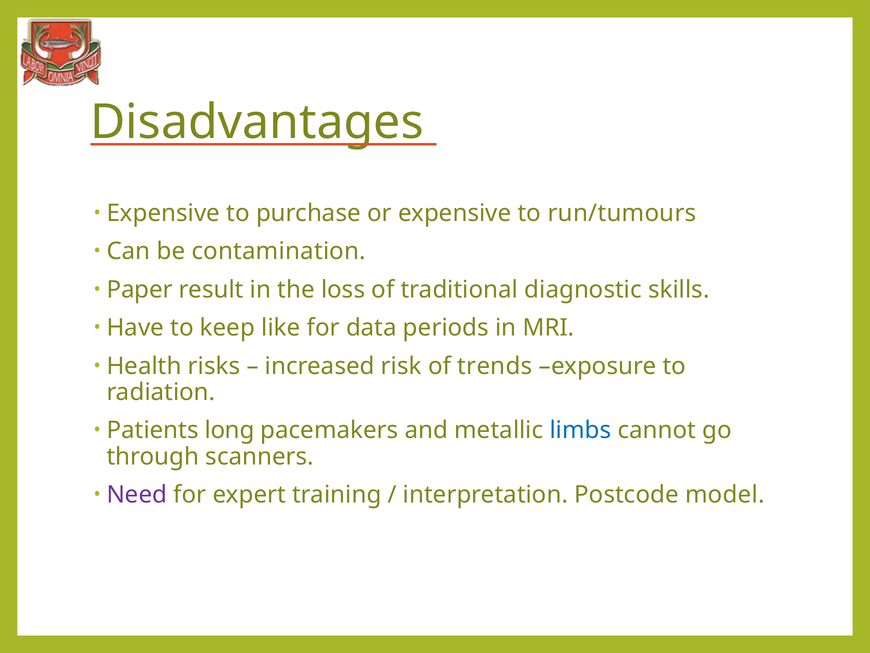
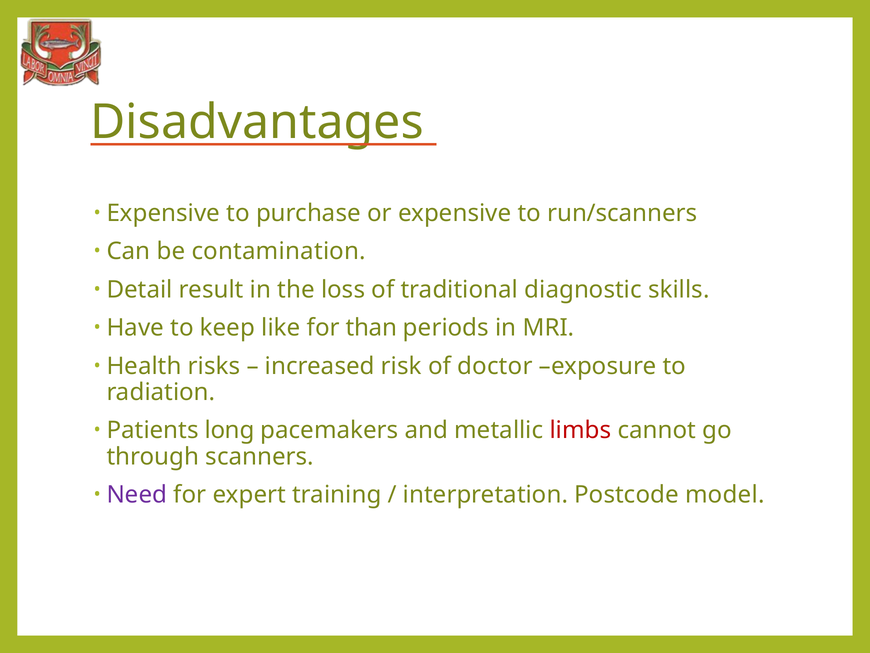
run/tumours: run/tumours -> run/scanners (622, 213)
Paper: Paper -> Detail (140, 289)
data: data -> than (371, 328)
trends: trends -> doctor (495, 366)
limbs colour: blue -> red (580, 430)
